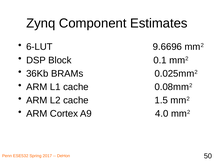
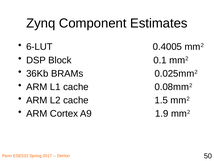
9.6696: 9.6696 -> 0.4005 (167, 47)
4.0: 4.0 -> 1.9 (162, 113)
